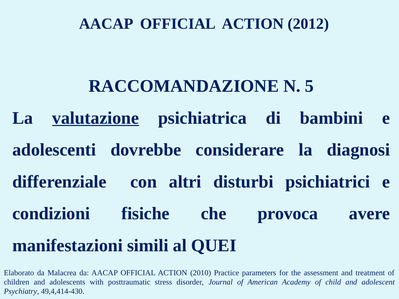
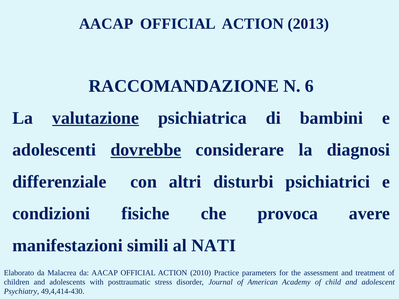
2012: 2012 -> 2013 (308, 24)
5: 5 -> 6 (309, 86)
dovrebbe underline: none -> present (146, 150)
QUEI: QUEI -> NATI (214, 246)
